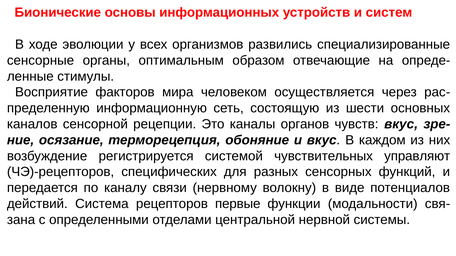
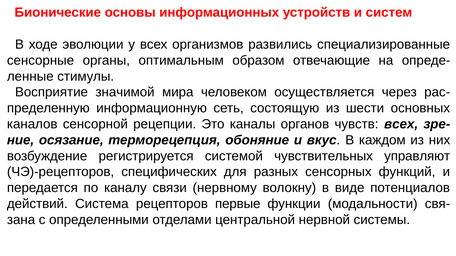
факторов: факторов -> значимой (125, 92)
чувств вкус: вкус -> всех (401, 124)
